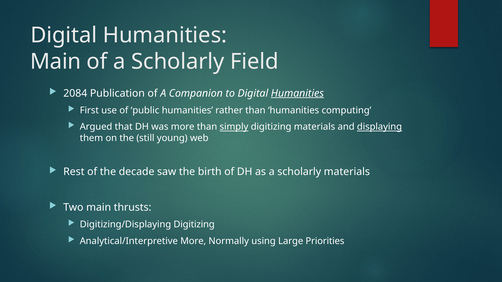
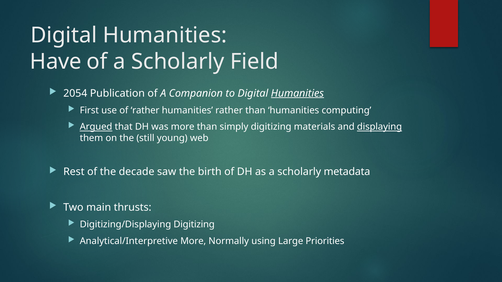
Main: Main -> Have (56, 62)
2084: 2084 -> 2054 (75, 93)
of public: public -> rather (145, 111)
Argued underline: none -> present (96, 127)
simply underline: present -> none (234, 127)
scholarly materials: materials -> metadata (347, 172)
